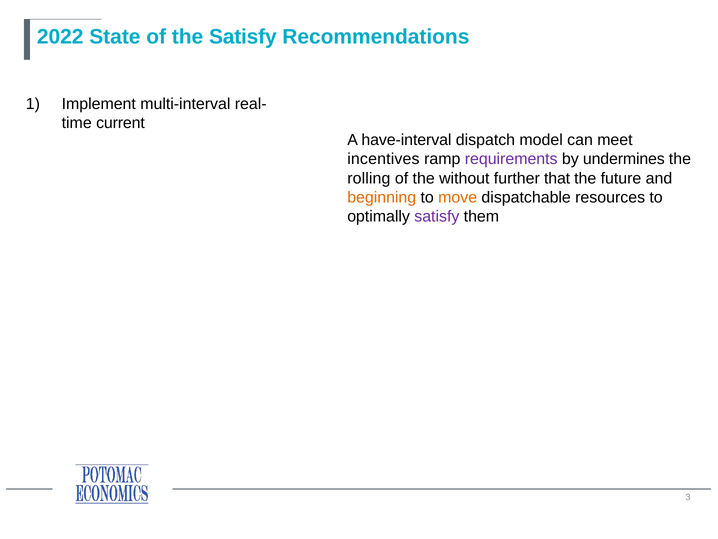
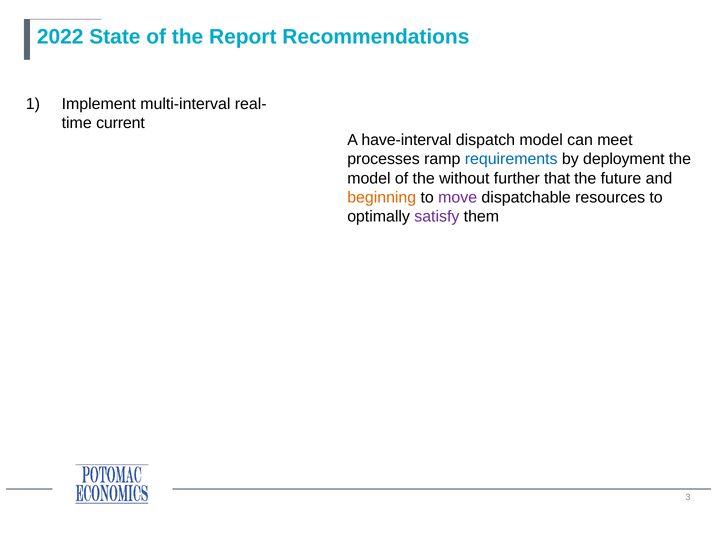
the Satisfy: Satisfy -> Report (243, 37)
incentives: incentives -> processes (384, 159)
requirements colour: purple -> blue (511, 159)
undermines: undermines -> deployment (624, 159)
rolling: rolling -> model (369, 178)
move colour: orange -> purple (458, 197)
